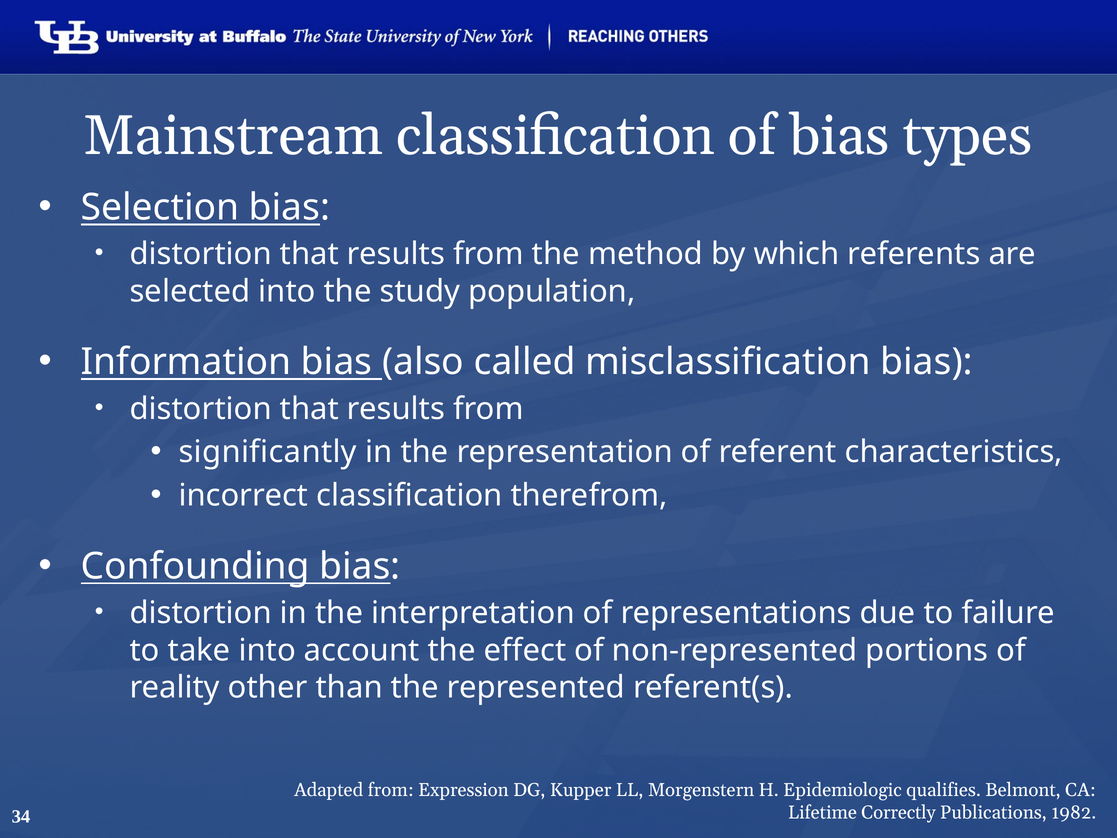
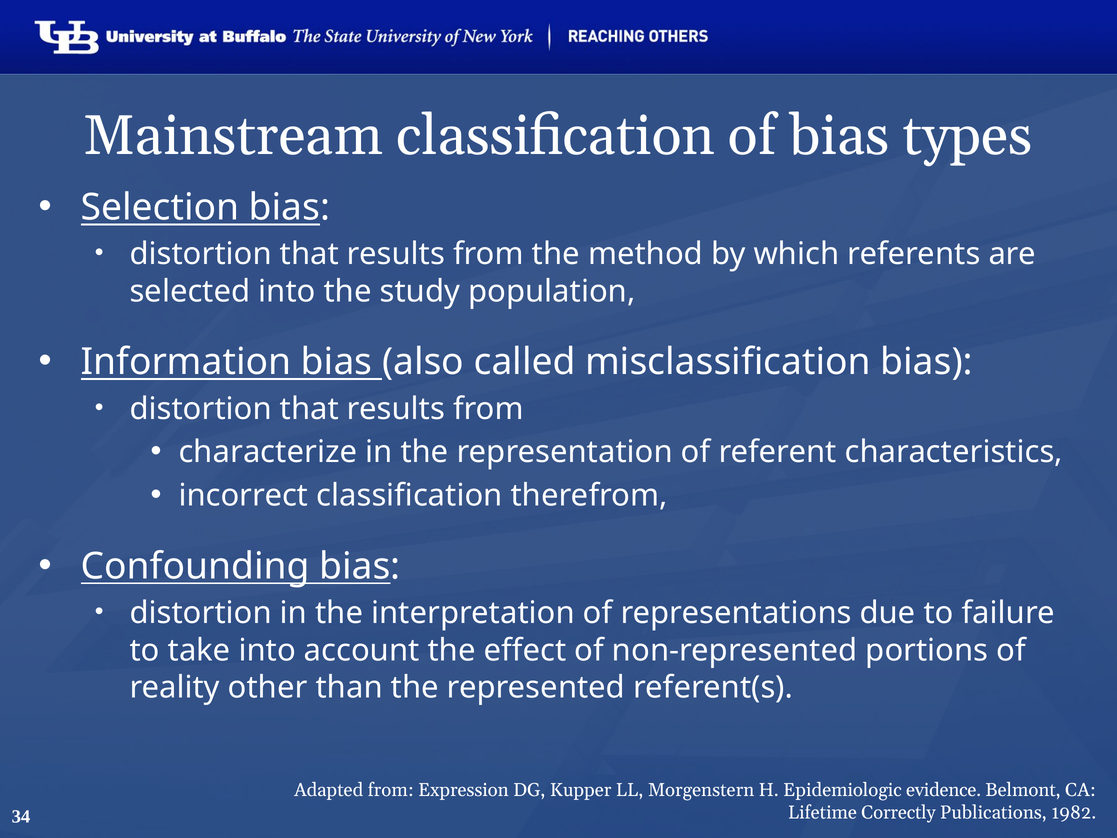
significantly: significantly -> characterize (268, 452)
qualifies: qualifies -> evidence (944, 790)
